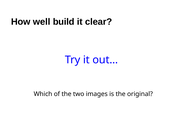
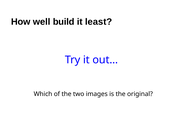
clear: clear -> least (99, 22)
